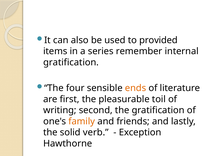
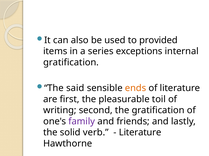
remember: remember -> exceptions (139, 52)
four: four -> said (75, 88)
family colour: orange -> purple (82, 122)
Exception: Exception -> Literature (140, 133)
